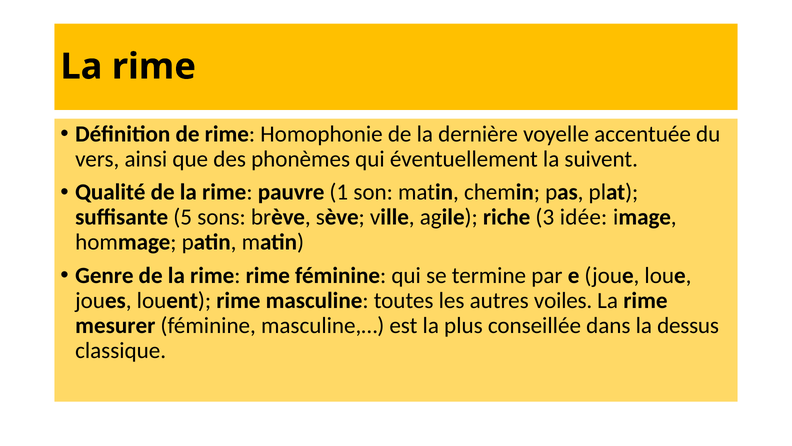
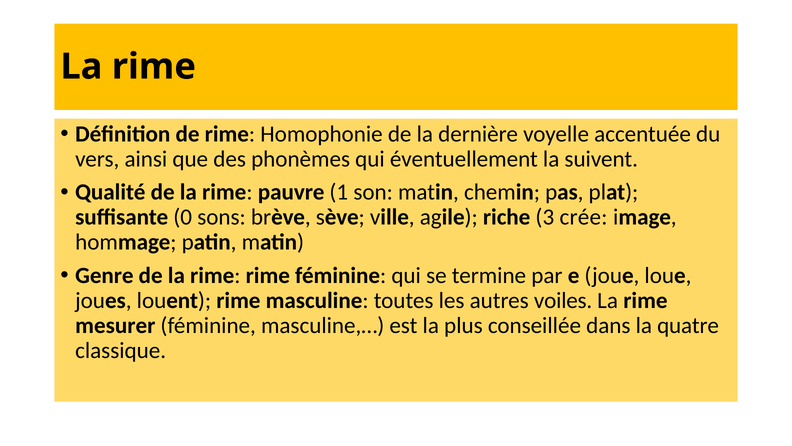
5: 5 -> 0 (183, 217)
idée: idée -> crée (584, 217)
dessus: dessus -> quatre (688, 325)
